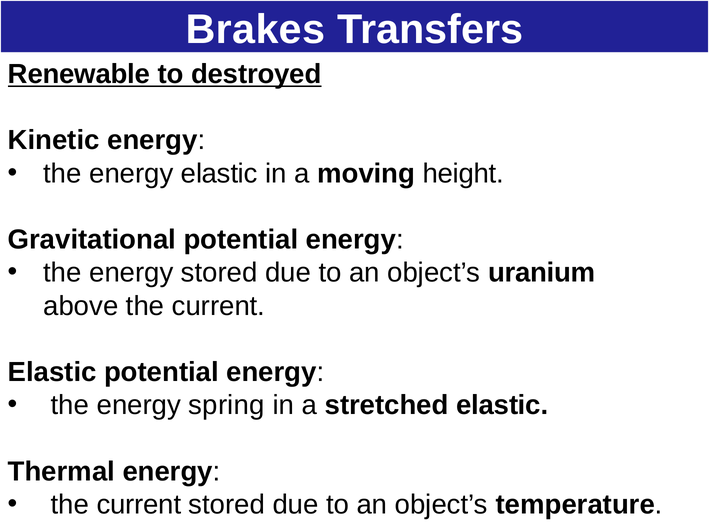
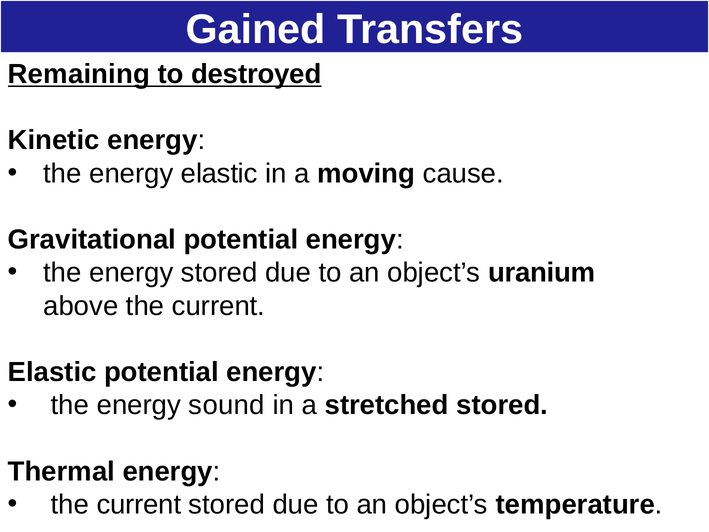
Brakes: Brakes -> Gained (256, 29)
Renewable: Renewable -> Remaining (79, 74)
height: height -> cause (463, 173)
spring: spring -> sound (227, 405)
stretched elastic: elastic -> stored (502, 405)
